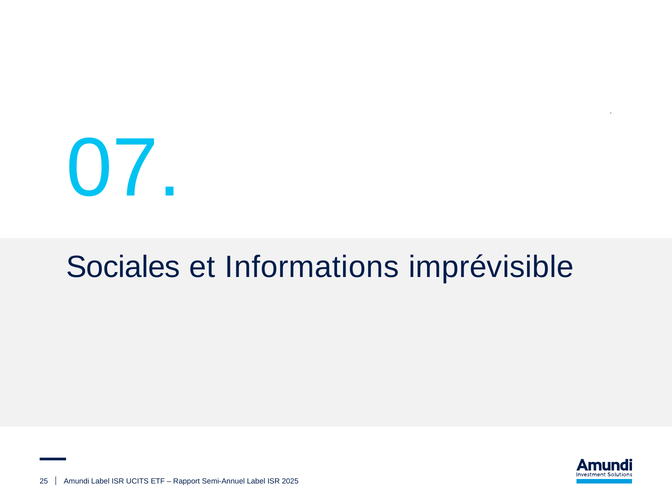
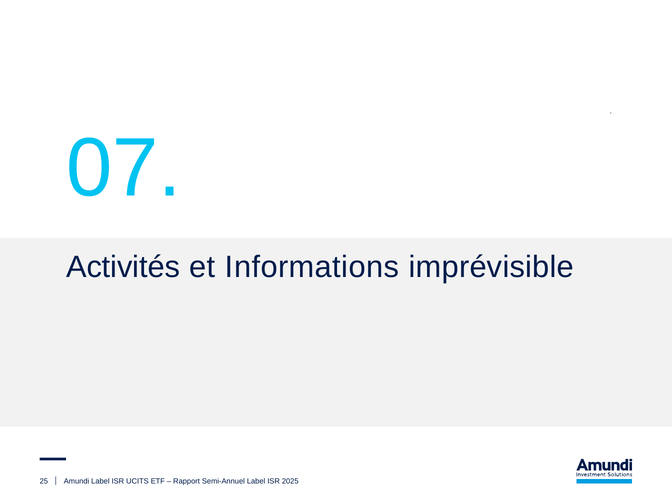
Sociales: Sociales -> Activités (123, 267)
